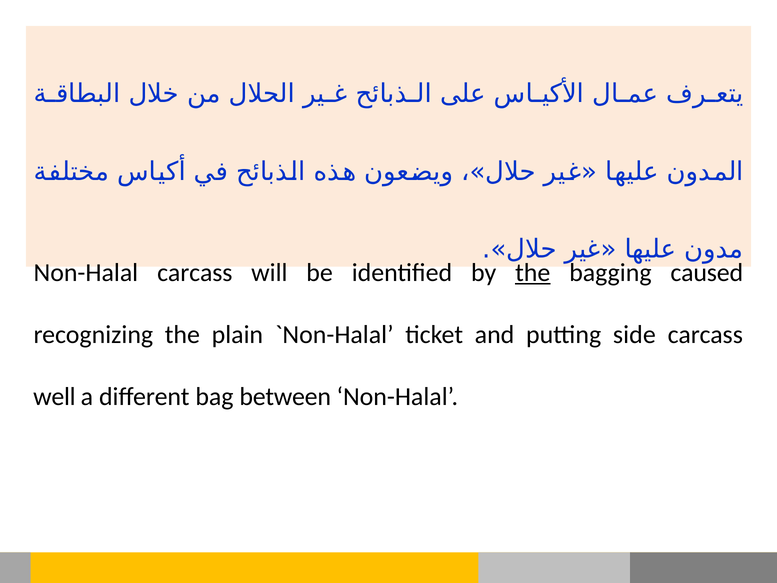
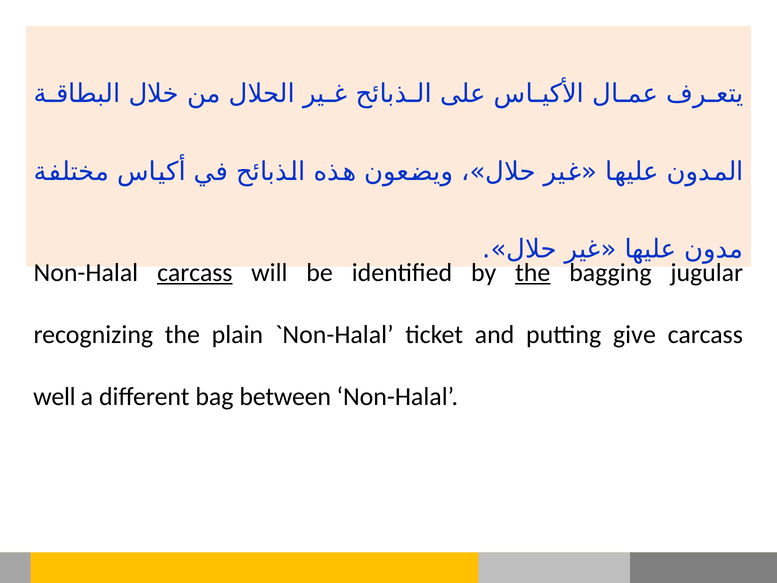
carcass underline: none -> present (195, 272)
caused: caused -> jugular (707, 272)
side: side -> give (634, 335)
